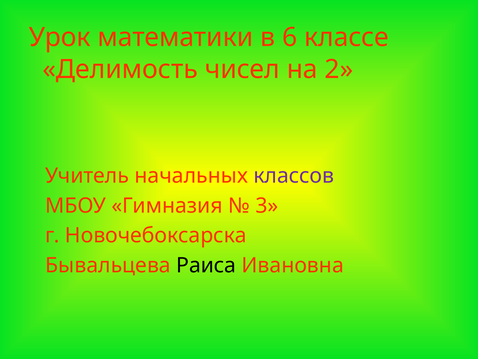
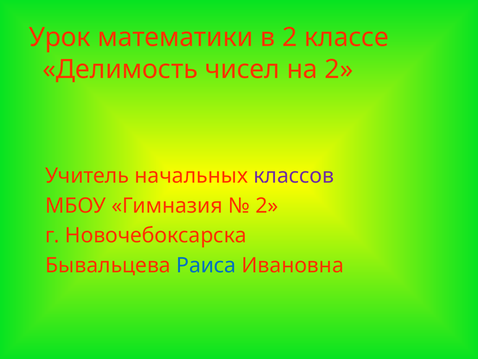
в 6: 6 -> 2 (290, 37)
3: 3 -> 2 (267, 205)
Раиса colour: black -> blue (206, 265)
